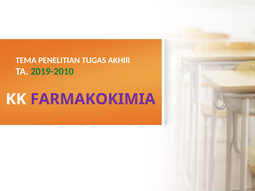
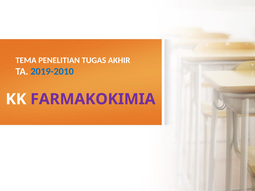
2019-2010 colour: green -> blue (52, 72)
